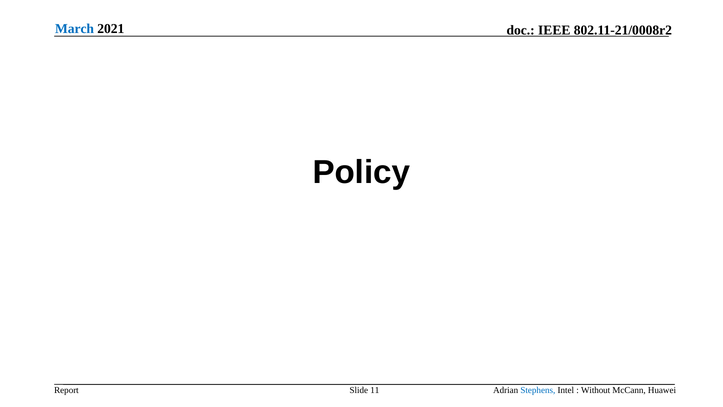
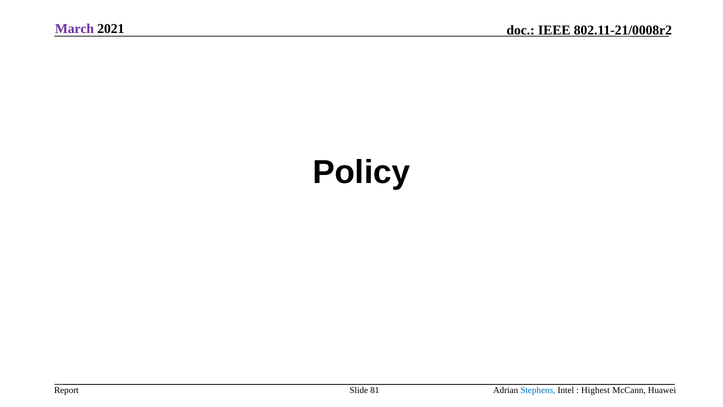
March colour: blue -> purple (75, 29)
11: 11 -> 81 (375, 390)
Without: Without -> Highest (596, 390)
